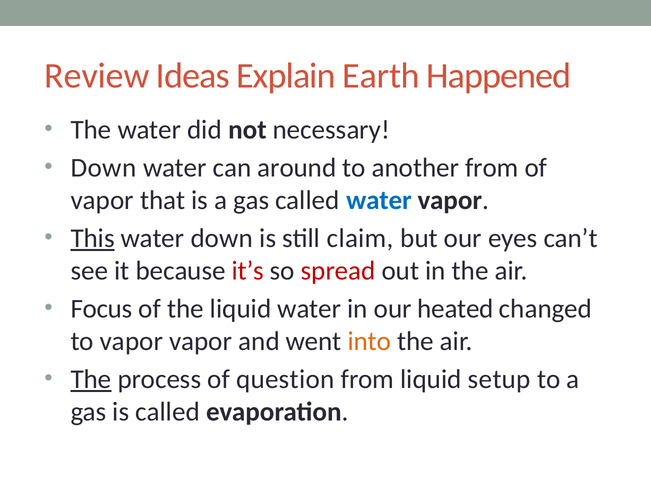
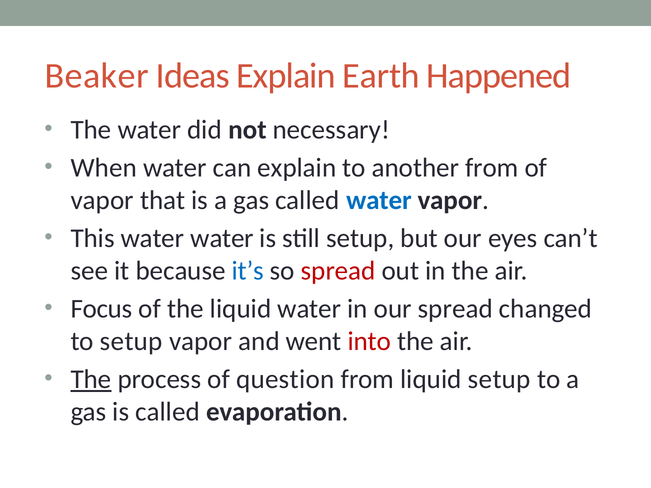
Review: Review -> Beaker (97, 76)
Down: Down -> When (104, 168)
can around: around -> explain (297, 168)
This underline: present -> none (93, 238)
water down: down -> water (222, 238)
still claim: claim -> setup (360, 238)
it’s colour: red -> blue (248, 271)
our heated: heated -> spread (455, 309)
to vapor: vapor -> setup (131, 342)
into colour: orange -> red (369, 342)
